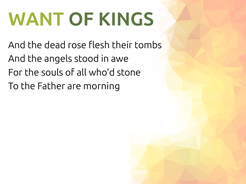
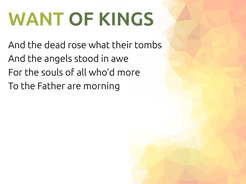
flesh: flesh -> what (99, 45)
stone: stone -> more (129, 73)
